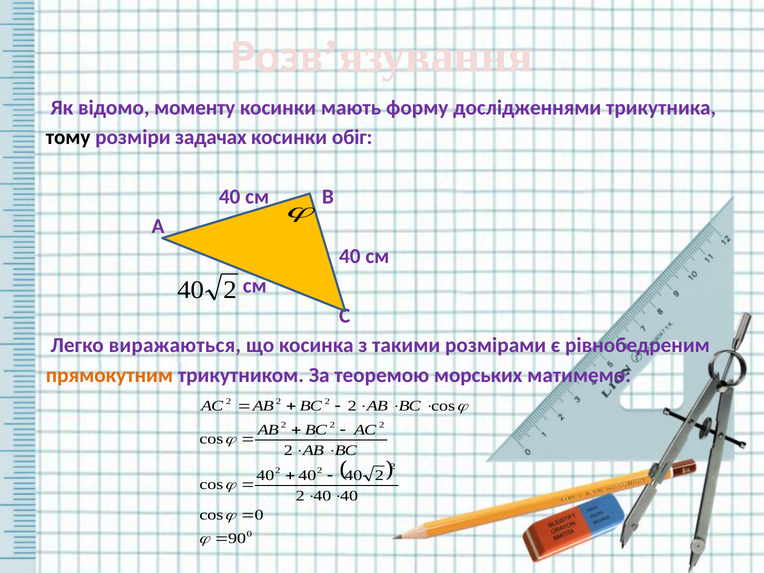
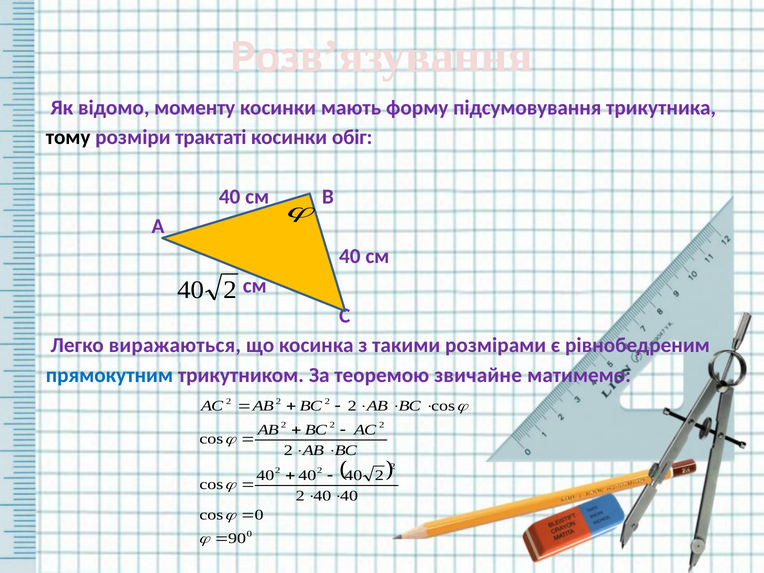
дослідженнями: дослідженнями -> підсумовування (527, 108)
задачах: задачах -> трактаті (211, 137)
прямокутним colour: orange -> blue (109, 375)
морських: морських -> звичайне (478, 375)
